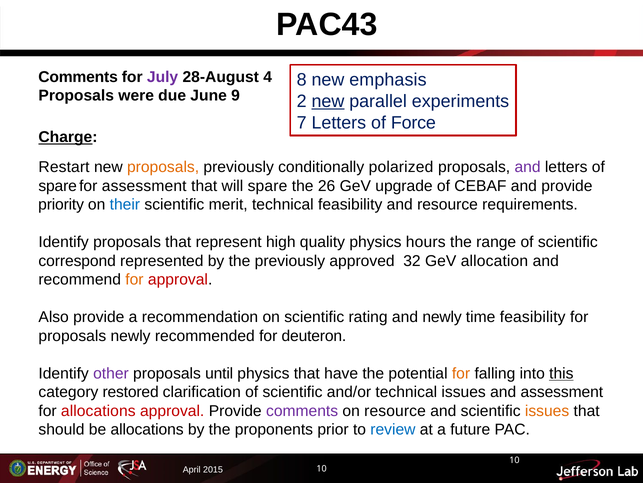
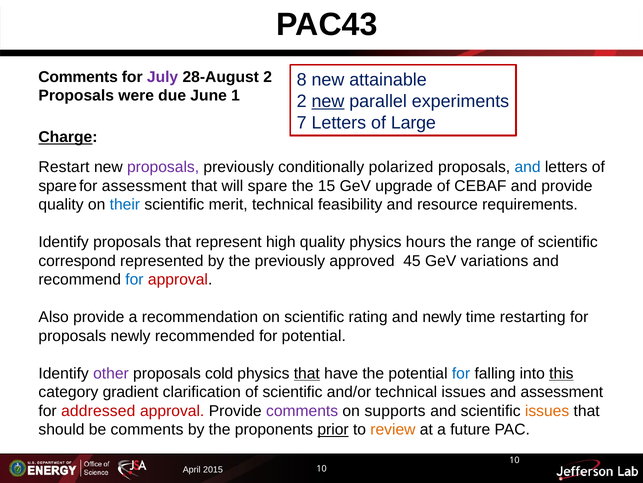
28-August 4: 4 -> 2 (268, 77)
emphasis: emphasis -> attainable (388, 80)
9: 9 -> 1 (236, 96)
Force: Force -> Large (413, 123)
proposals colour: orange -> purple (163, 167)
and colour: purple -> blue (528, 167)
26: 26 -> 15 (327, 186)
priority: priority -> quality (61, 204)
32: 32 -> 45 (412, 261)
allocation: allocation -> variations (494, 261)
for colour: orange -> blue (134, 279)
time feasibility: feasibility -> restarting (533, 317)
for deuteron: deuteron -> potential (314, 335)
until: until -> cold (219, 373)
that underline: none -> present (307, 373)
for colour: orange -> blue (461, 373)
restored: restored -> gradient (131, 392)
for allocations: allocations -> addressed (98, 410)
on resource: resource -> supports (395, 410)
be allocations: allocations -> comments (147, 429)
prior underline: none -> present (333, 429)
review colour: blue -> orange (393, 429)
